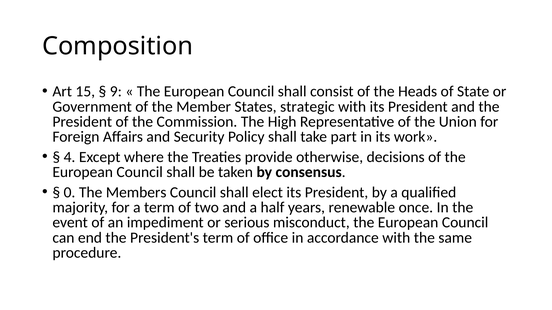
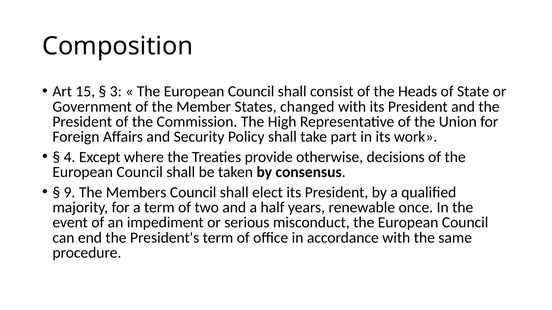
9: 9 -> 3 (116, 92)
strategic: strategic -> changed (307, 107)
0: 0 -> 9 (70, 193)
